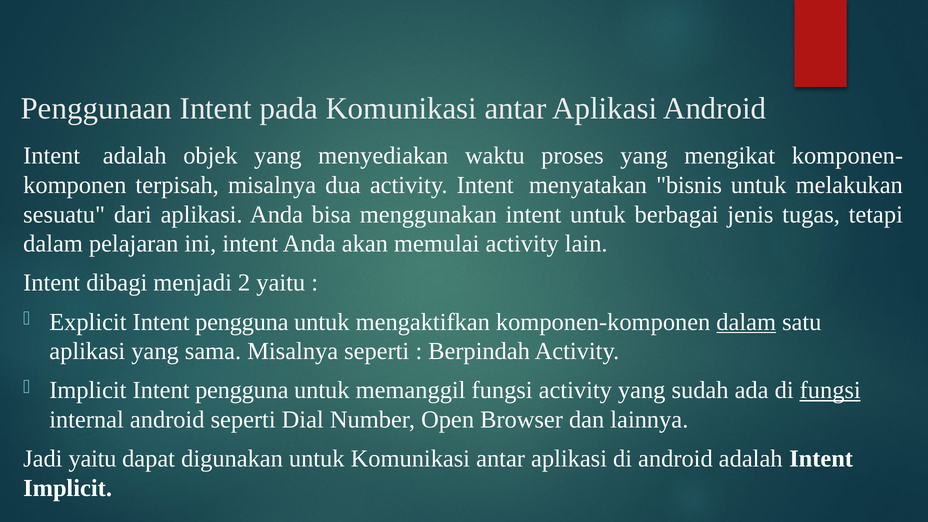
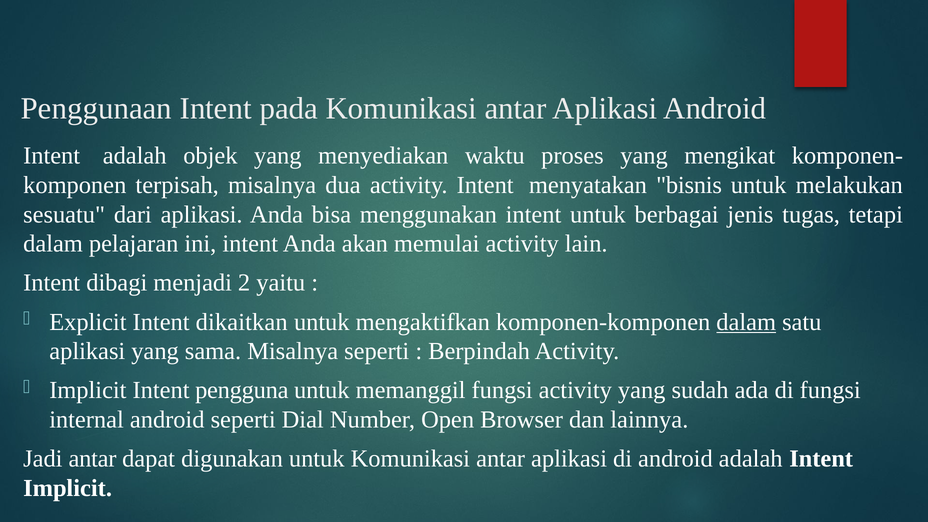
Explicit Intent pengguna: pengguna -> dikaitkan (242, 322)
fungsi underline: present -> none (830, 390)
Jadi yaitu: yaitu -> antar (93, 459)
